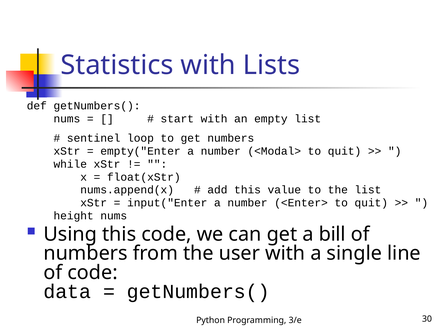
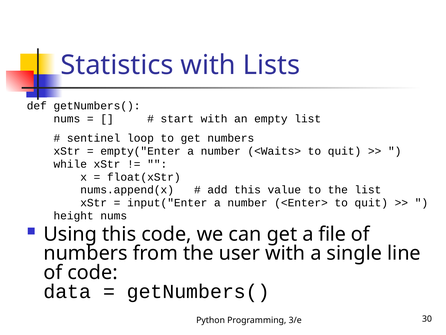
<Modal>: <Modal> -> <Waits> (274, 151)
bill: bill -> file (332, 234)
